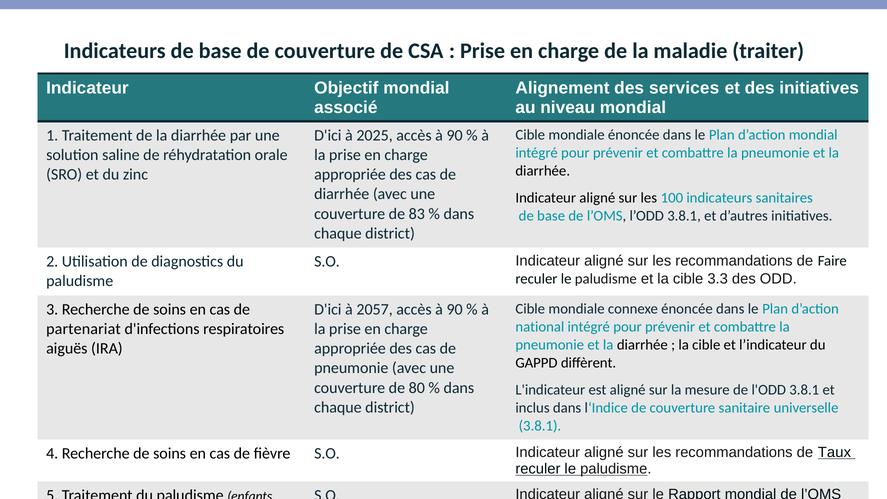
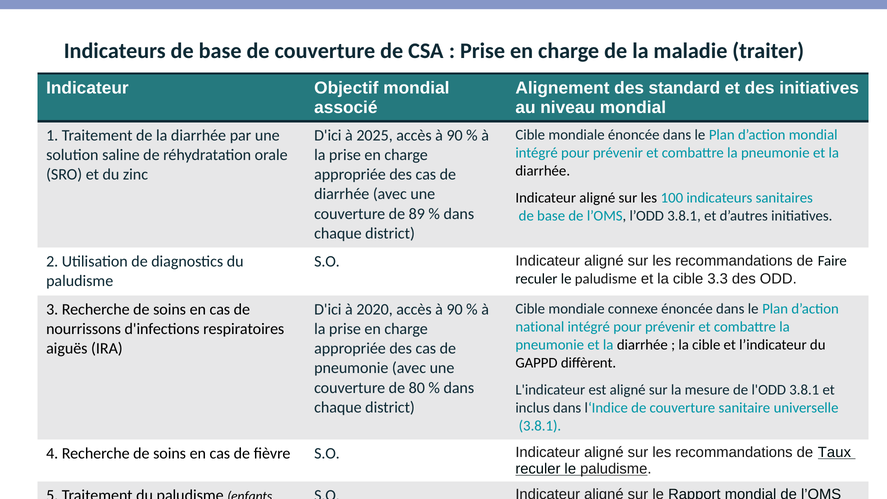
services: services -> standard (684, 88)
83: 83 -> 89 (417, 214)
2057: 2057 -> 2020 (375, 310)
partenariat: partenariat -> nourrissons (84, 329)
